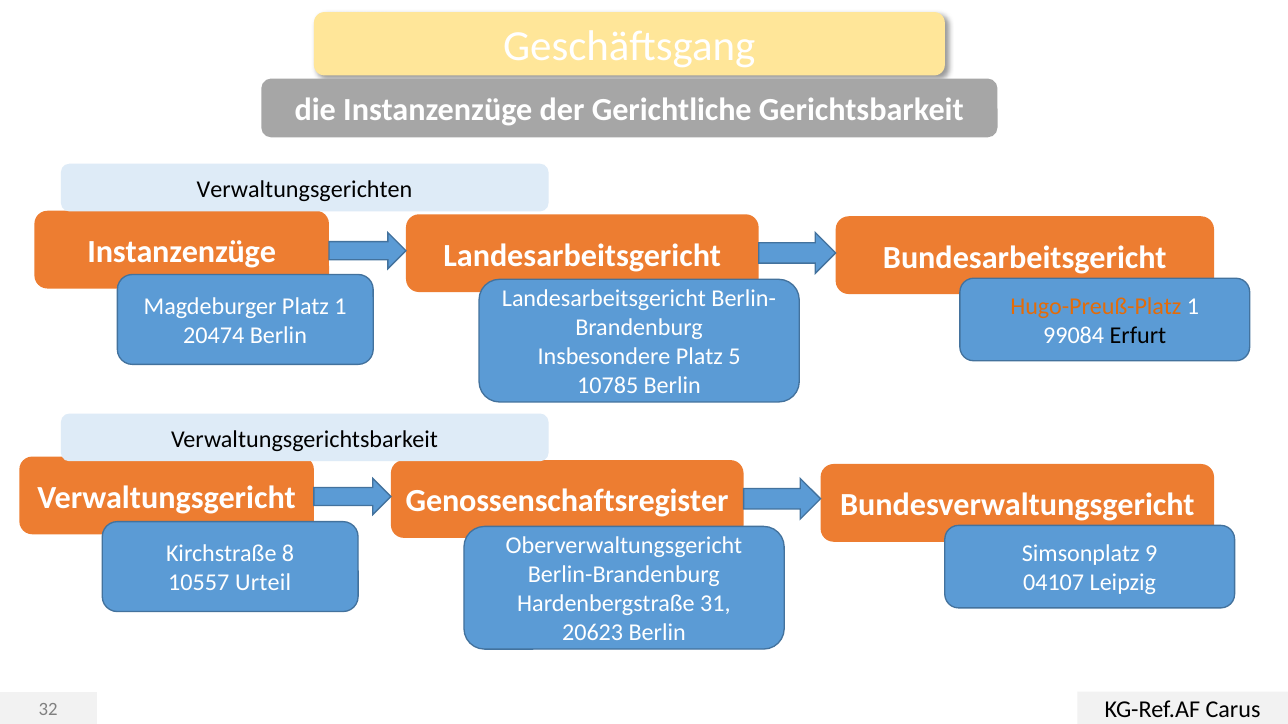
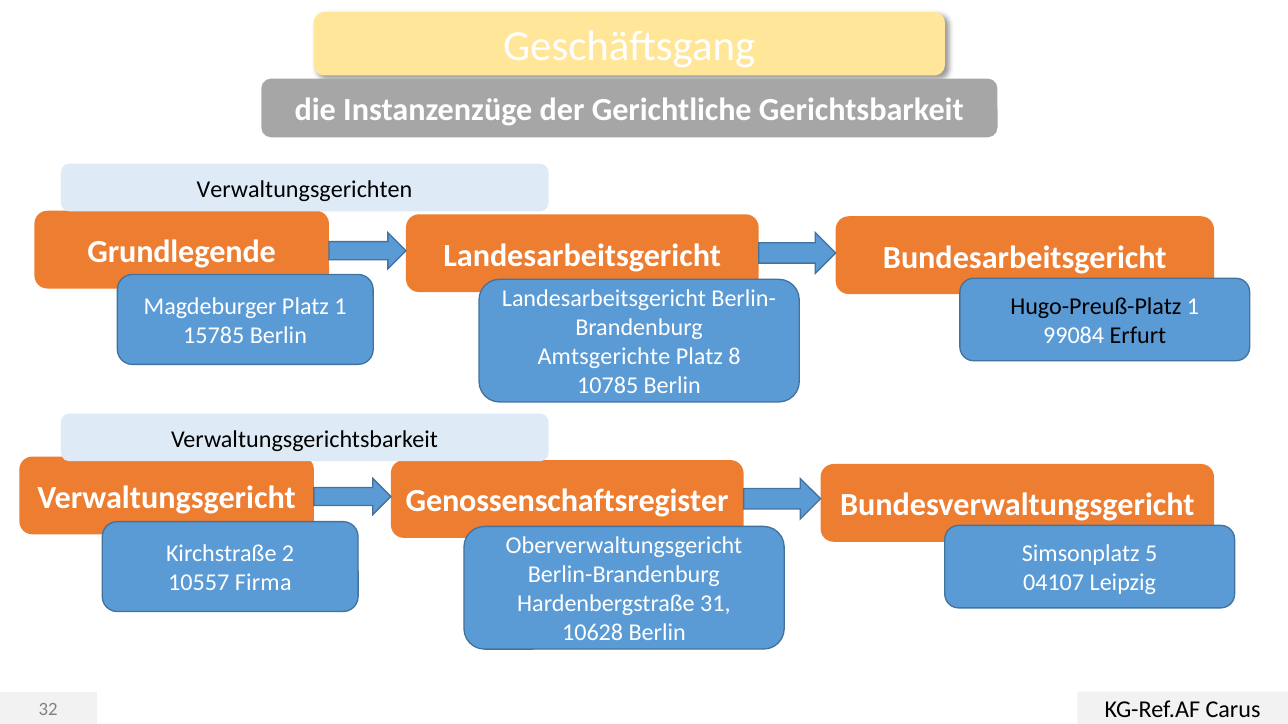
Instanzenzüge: Instanzenzüge -> Grundlegende (182, 252)
Hugo-Preuß-Platz colour: orange -> black (1096, 307)
20474: 20474 -> 15785 (214, 336)
Insbesondere: Insbesondere -> Amtsgerichte (604, 357)
5: 5 -> 8 (734, 357)
8: 8 -> 2 (288, 554)
9: 9 -> 5 (1151, 554)
Urteil: Urteil -> Firma (263, 583)
20623: 20623 -> 10628 (593, 633)
